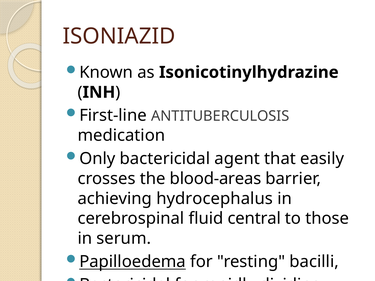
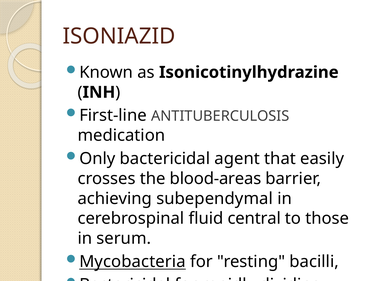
hydrocephalus: hydrocephalus -> subependymal (215, 199)
Papilloedema: Papilloedema -> Mycobacteria (132, 262)
